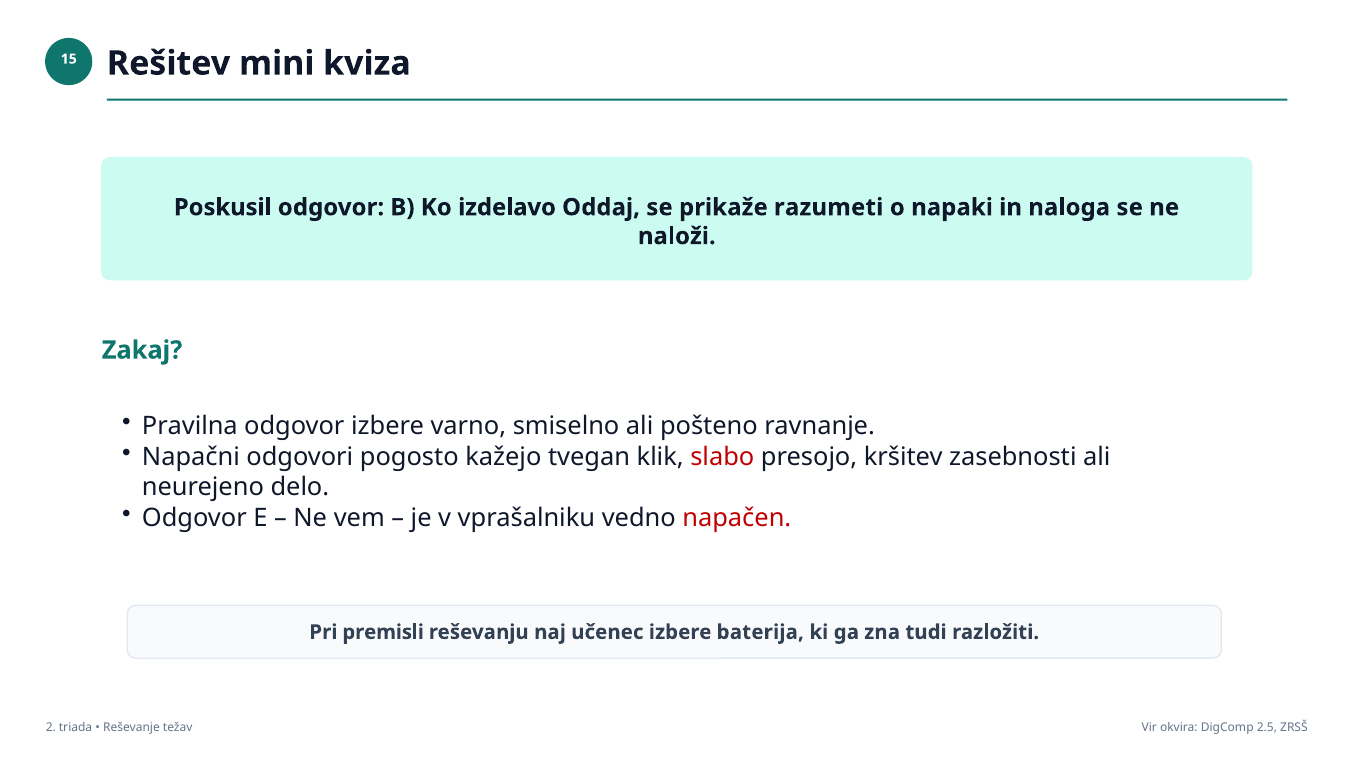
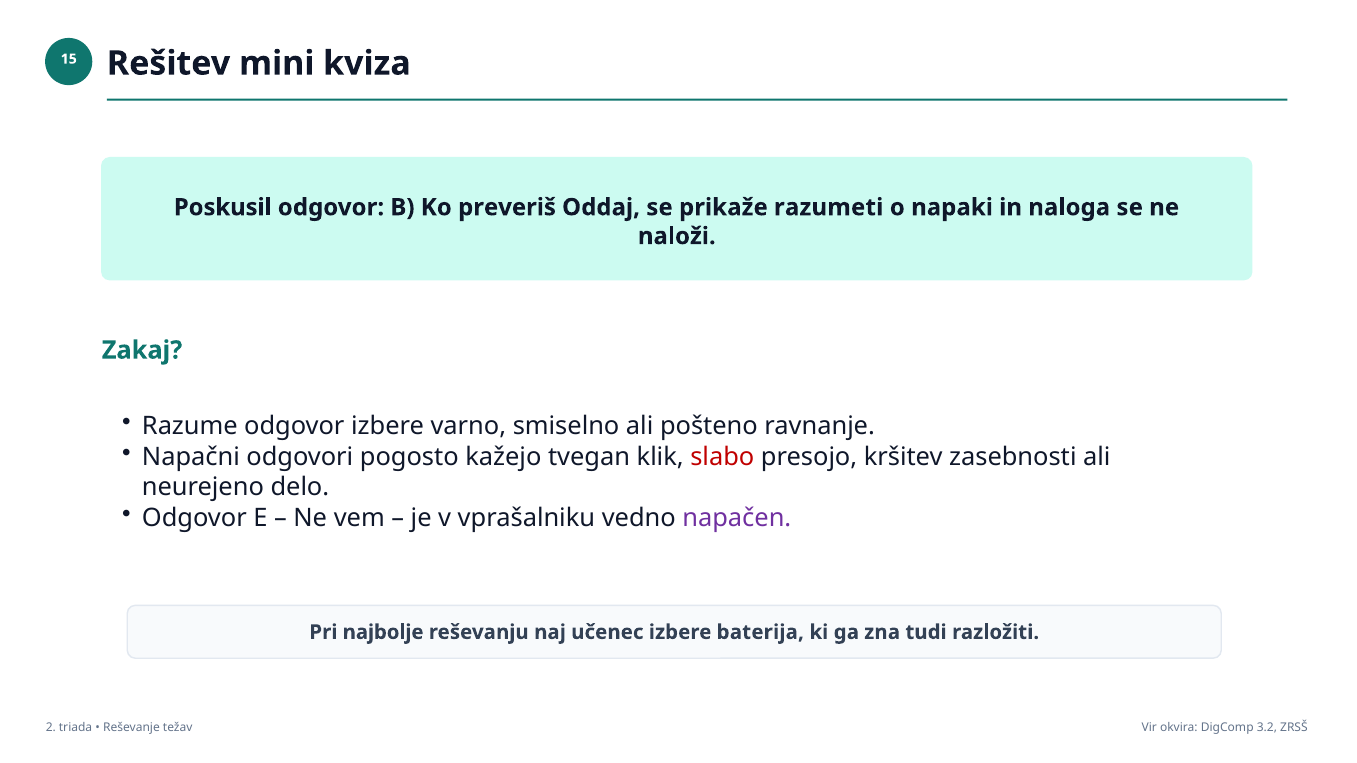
izdelavo: izdelavo -> preveriš (507, 207)
Pravilna: Pravilna -> Razume (190, 427)
napačen colour: red -> purple (737, 518)
premisli: premisli -> najbolje (383, 632)
2.5: 2.5 -> 3.2 (1267, 728)
